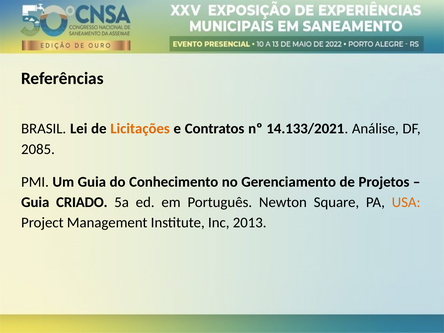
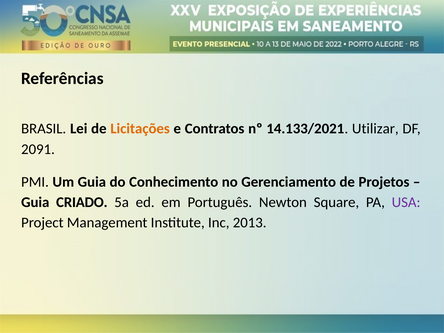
Análise: Análise -> Utilizar (375, 129)
2085: 2085 -> 2091 (38, 149)
USA colour: orange -> purple (406, 202)
